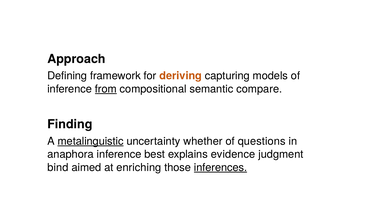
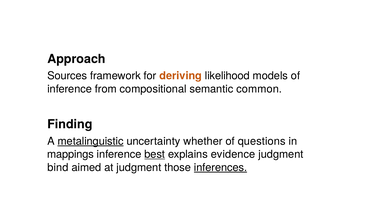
Defining: Defining -> Sources (67, 76)
capturing: capturing -> likelihood (227, 76)
from underline: present -> none (106, 89)
compare: compare -> common (259, 89)
anaphora: anaphora -> mappings (71, 154)
best underline: none -> present (155, 154)
at enriching: enriching -> judgment (139, 167)
